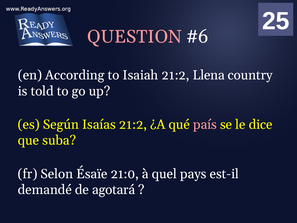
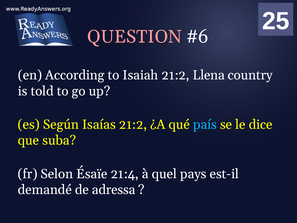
país colour: pink -> light blue (205, 124)
21:0: 21:0 -> 21:4 (125, 174)
agotará: agotará -> adressa (114, 190)
